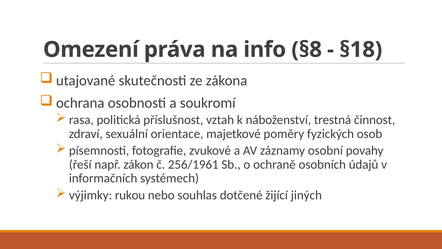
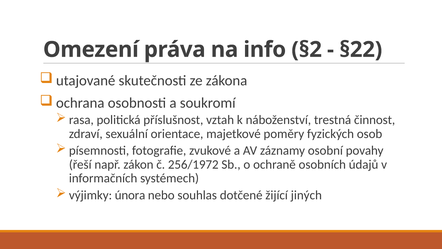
§8: §8 -> §2 (307, 50)
§18: §18 -> §22 (361, 50)
256/1961: 256/1961 -> 256/1972 (193, 164)
rukou: rukou -> února (130, 195)
